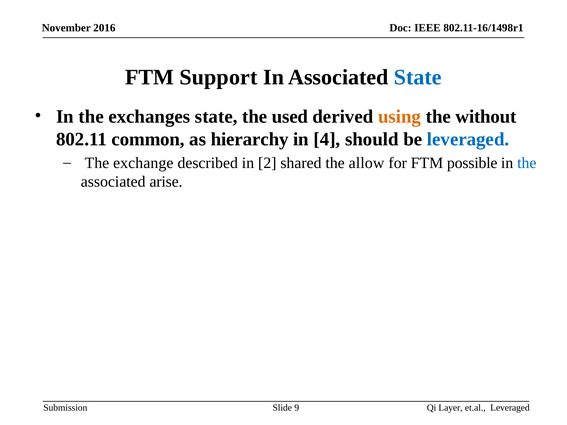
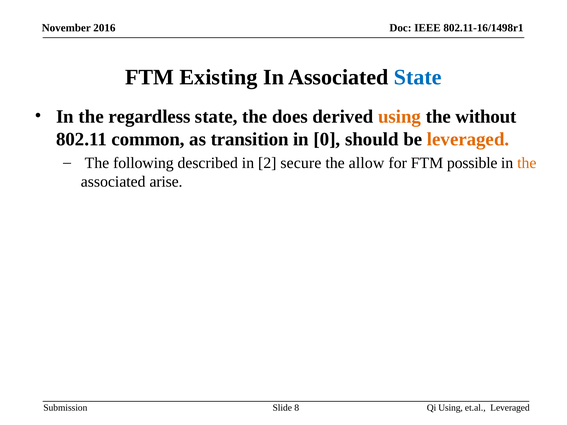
Support: Support -> Existing (218, 77)
exchanges: exchanges -> regardless (149, 117)
used: used -> does (290, 117)
hierarchy: hierarchy -> transition (250, 139)
4: 4 -> 0 (327, 139)
leveraged colour: blue -> orange (468, 139)
exchange: exchange -> following (143, 163)
shared: shared -> secure (301, 163)
the colour: blue -> orange (527, 163)
Qi Layer: Layer -> Using (451, 408)
9: 9 -> 8 (297, 408)
